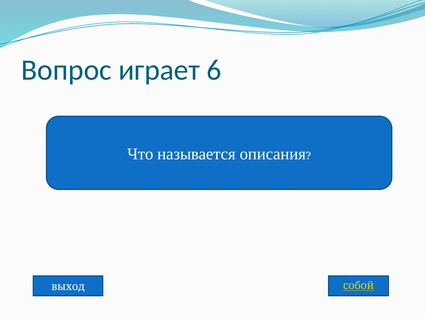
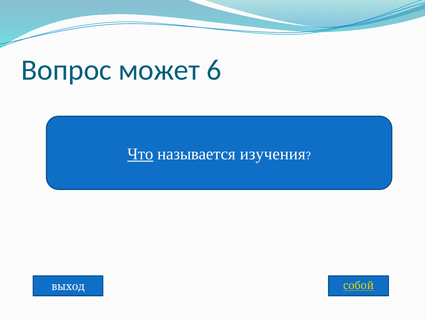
играет: играет -> может (159, 70)
Что underline: none -> present (140, 154)
описания: описания -> изучения (273, 154)
